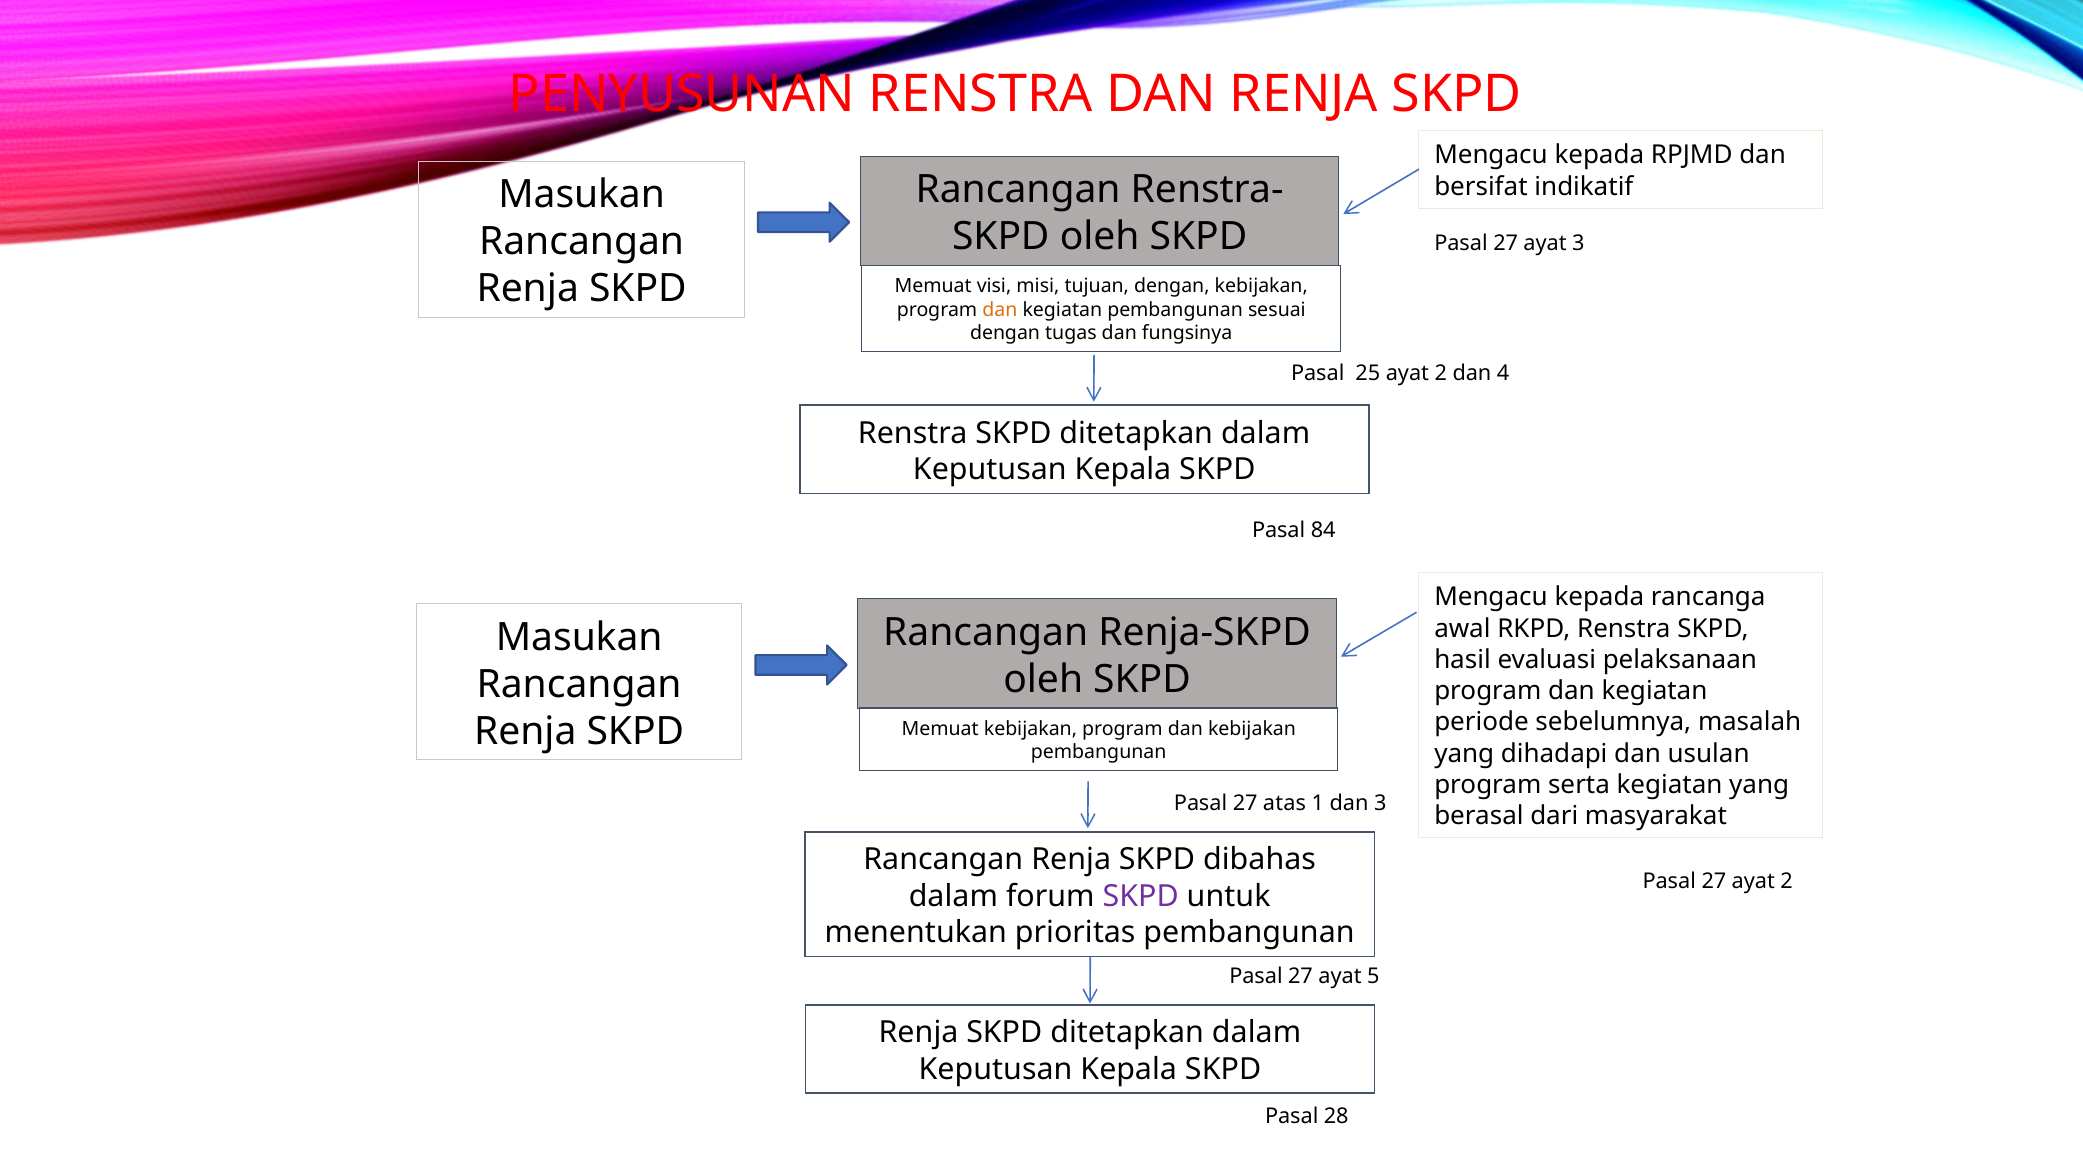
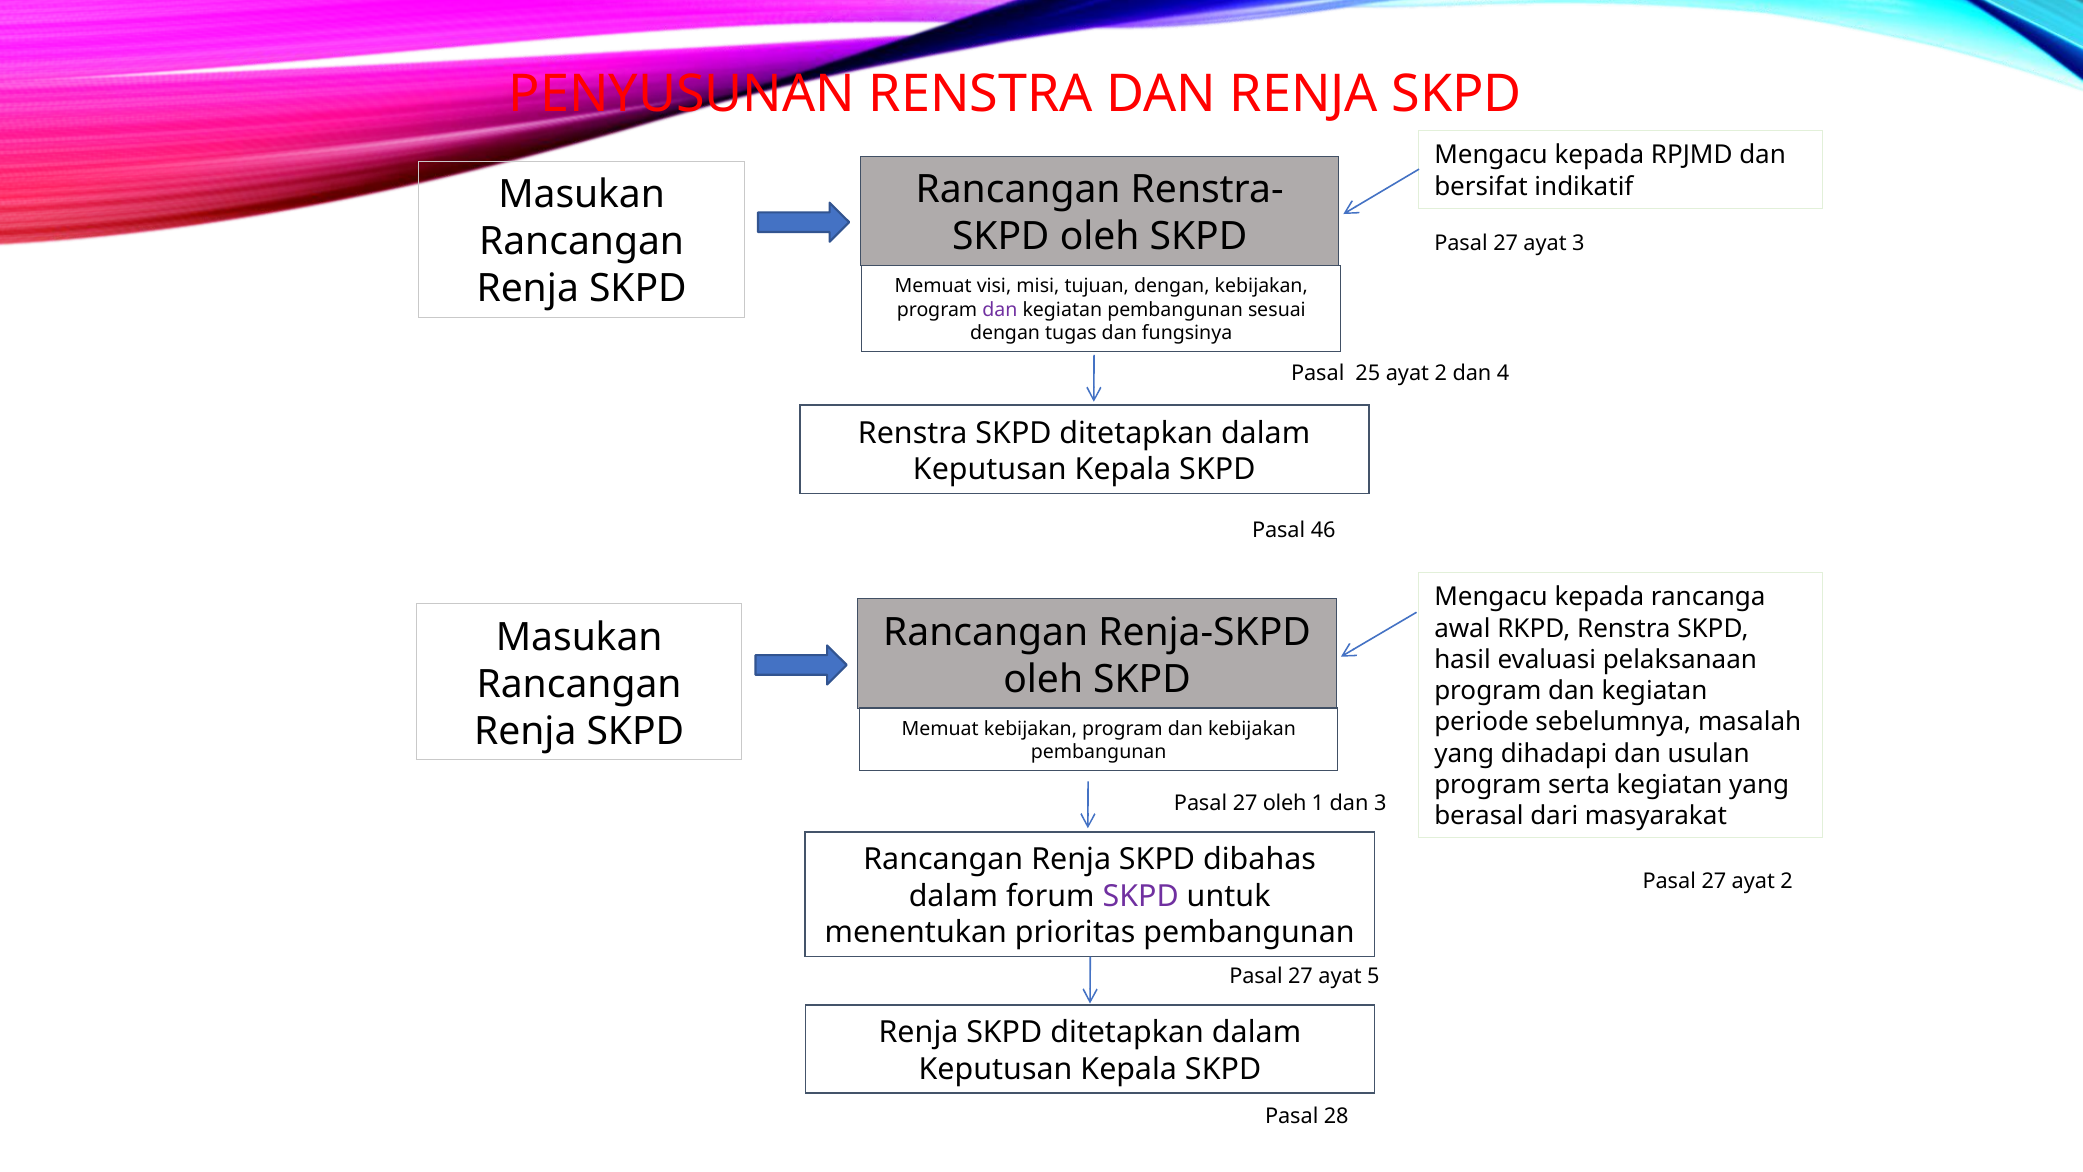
dan colour: orange -> purple (1000, 309)
84: 84 -> 46 (1323, 530)
27 atas: atas -> oleh (1285, 803)
